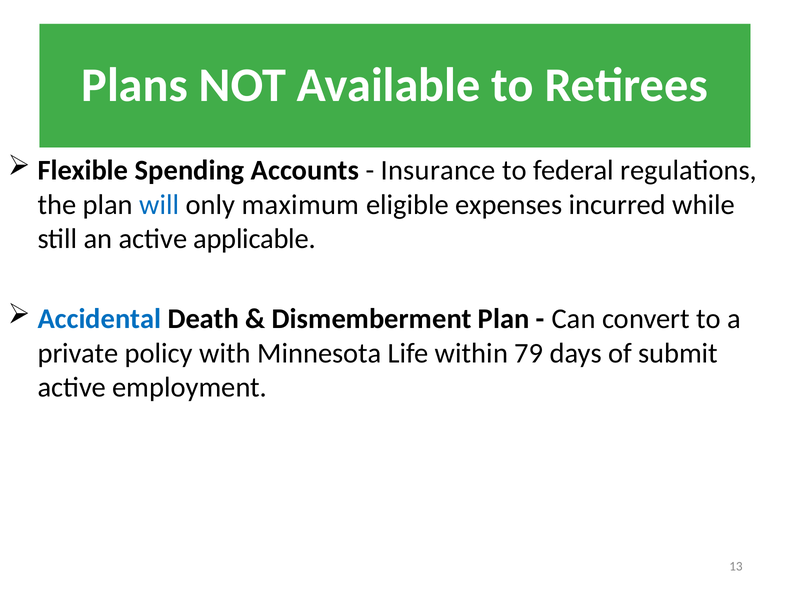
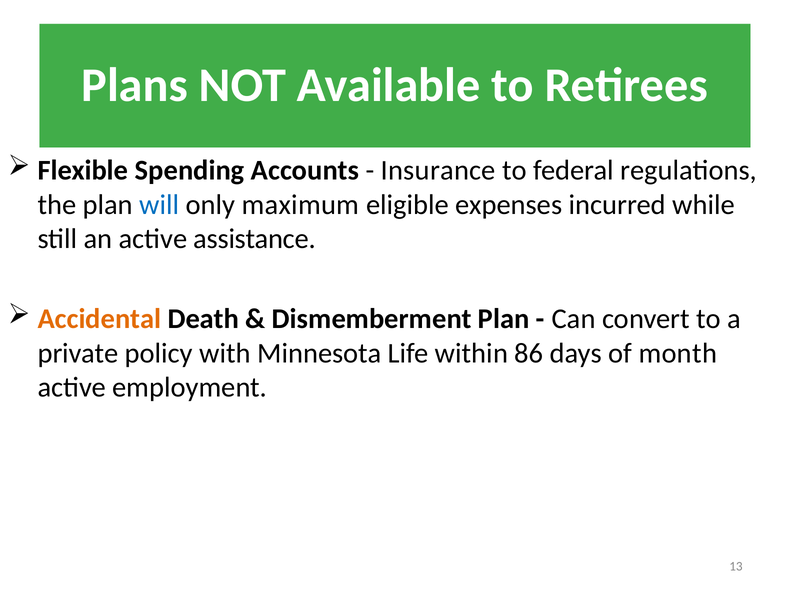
applicable: applicable -> assistance (255, 239)
Accidental colour: blue -> orange (99, 319)
79: 79 -> 86 (529, 353)
submit: submit -> month (678, 353)
